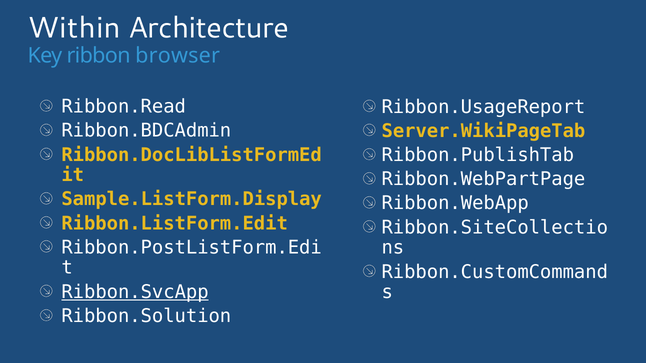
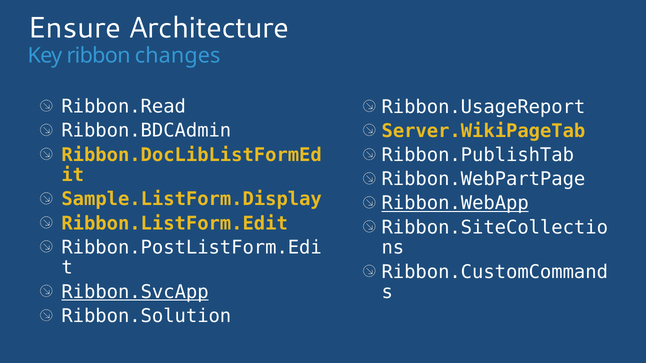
Within: Within -> Ensure (74, 28)
browser: browser -> changes (178, 56)
Ribbon.WebApp underline: none -> present (455, 204)
